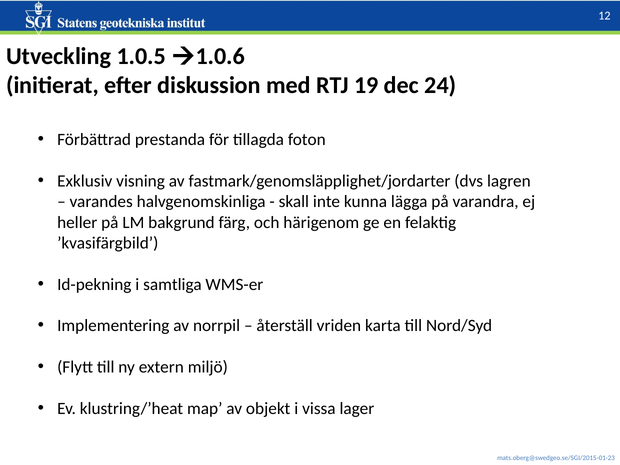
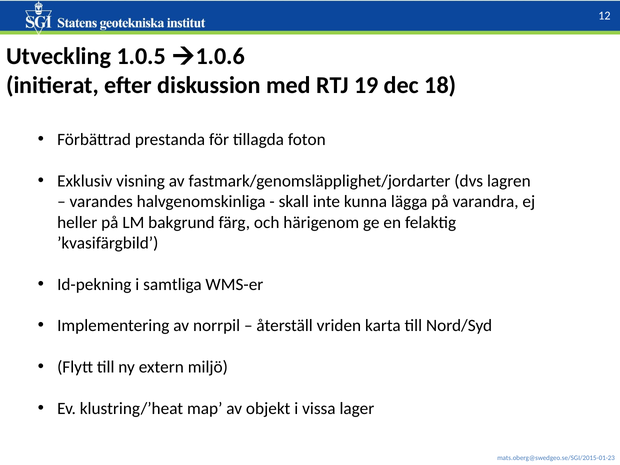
24: 24 -> 18 (440, 85)
